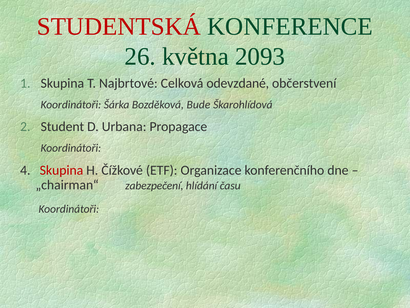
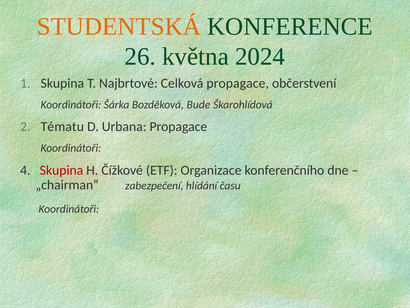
STUDENTSKÁ colour: red -> orange (119, 26)
2093: 2093 -> 2024 (260, 56)
Celková odevzdané: odevzdané -> propagace (238, 83)
Student: Student -> Tématu (62, 126)
